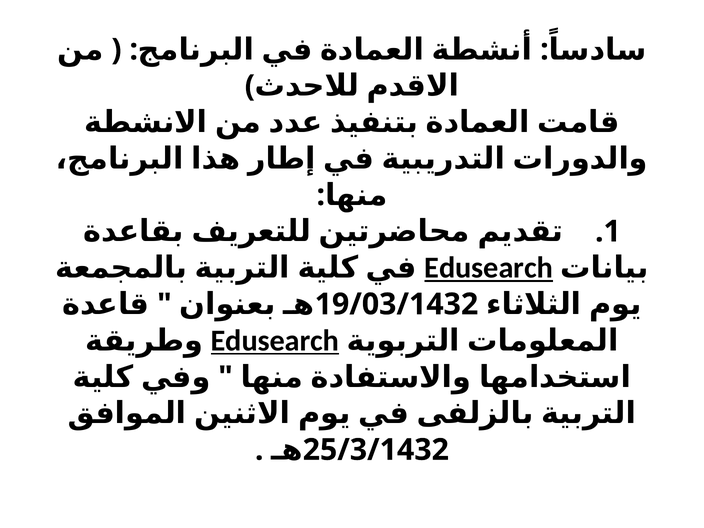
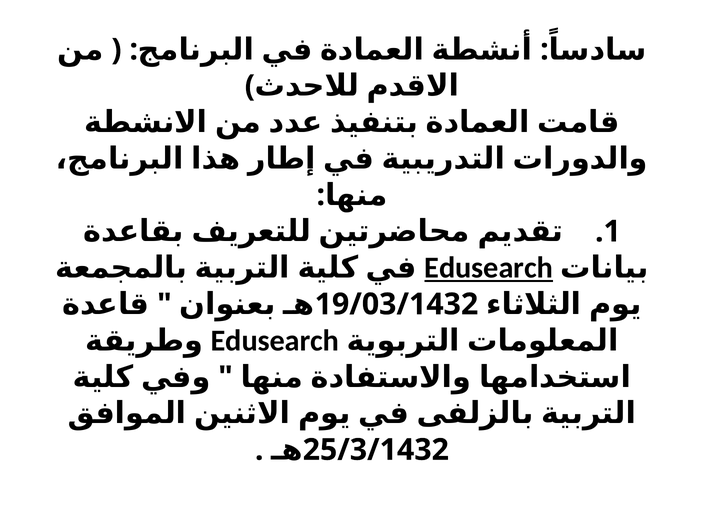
Edusearch underline: present -> none (275, 341)
